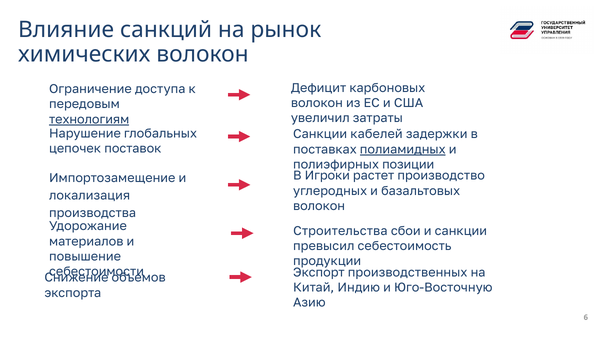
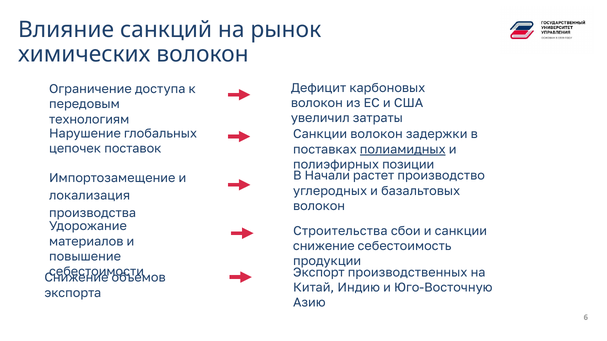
технологиям underline: present -> none (89, 120)
Санкции кабелей: кабелей -> волокон (377, 134)
Игроки: Игроки -> Начали (327, 176)
превысил: превысил -> снижение (324, 246)
